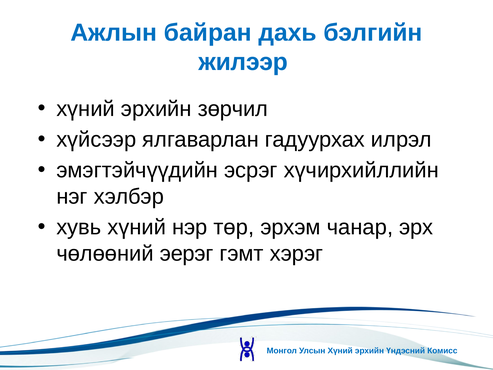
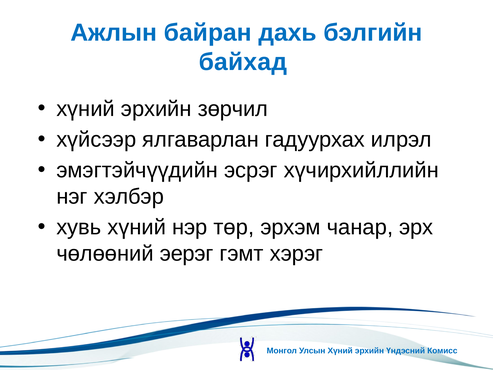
жилээр: жилээр -> байхад (243, 62)
